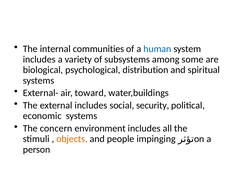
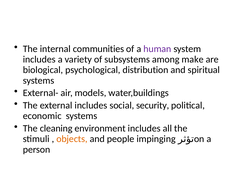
human colour: blue -> purple (157, 49)
some: some -> make (193, 59)
toward: toward -> models (91, 93)
concern: concern -> cleaning (56, 129)
